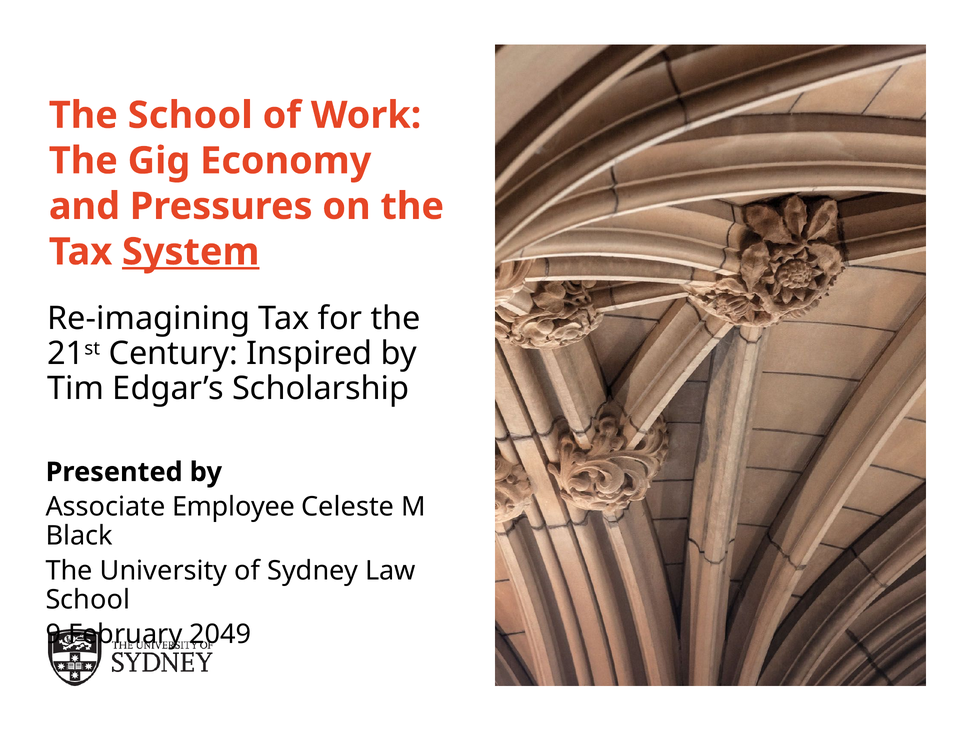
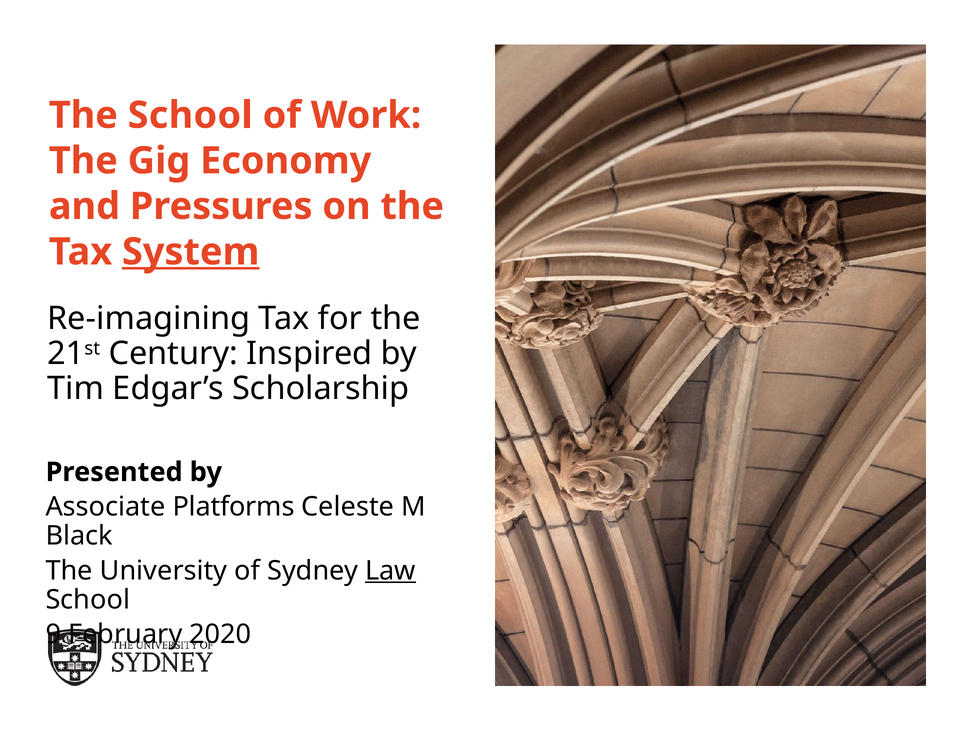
Employee: Employee -> Platforms (234, 507)
Law underline: none -> present (390, 571)
2049: 2049 -> 2020 (220, 635)
